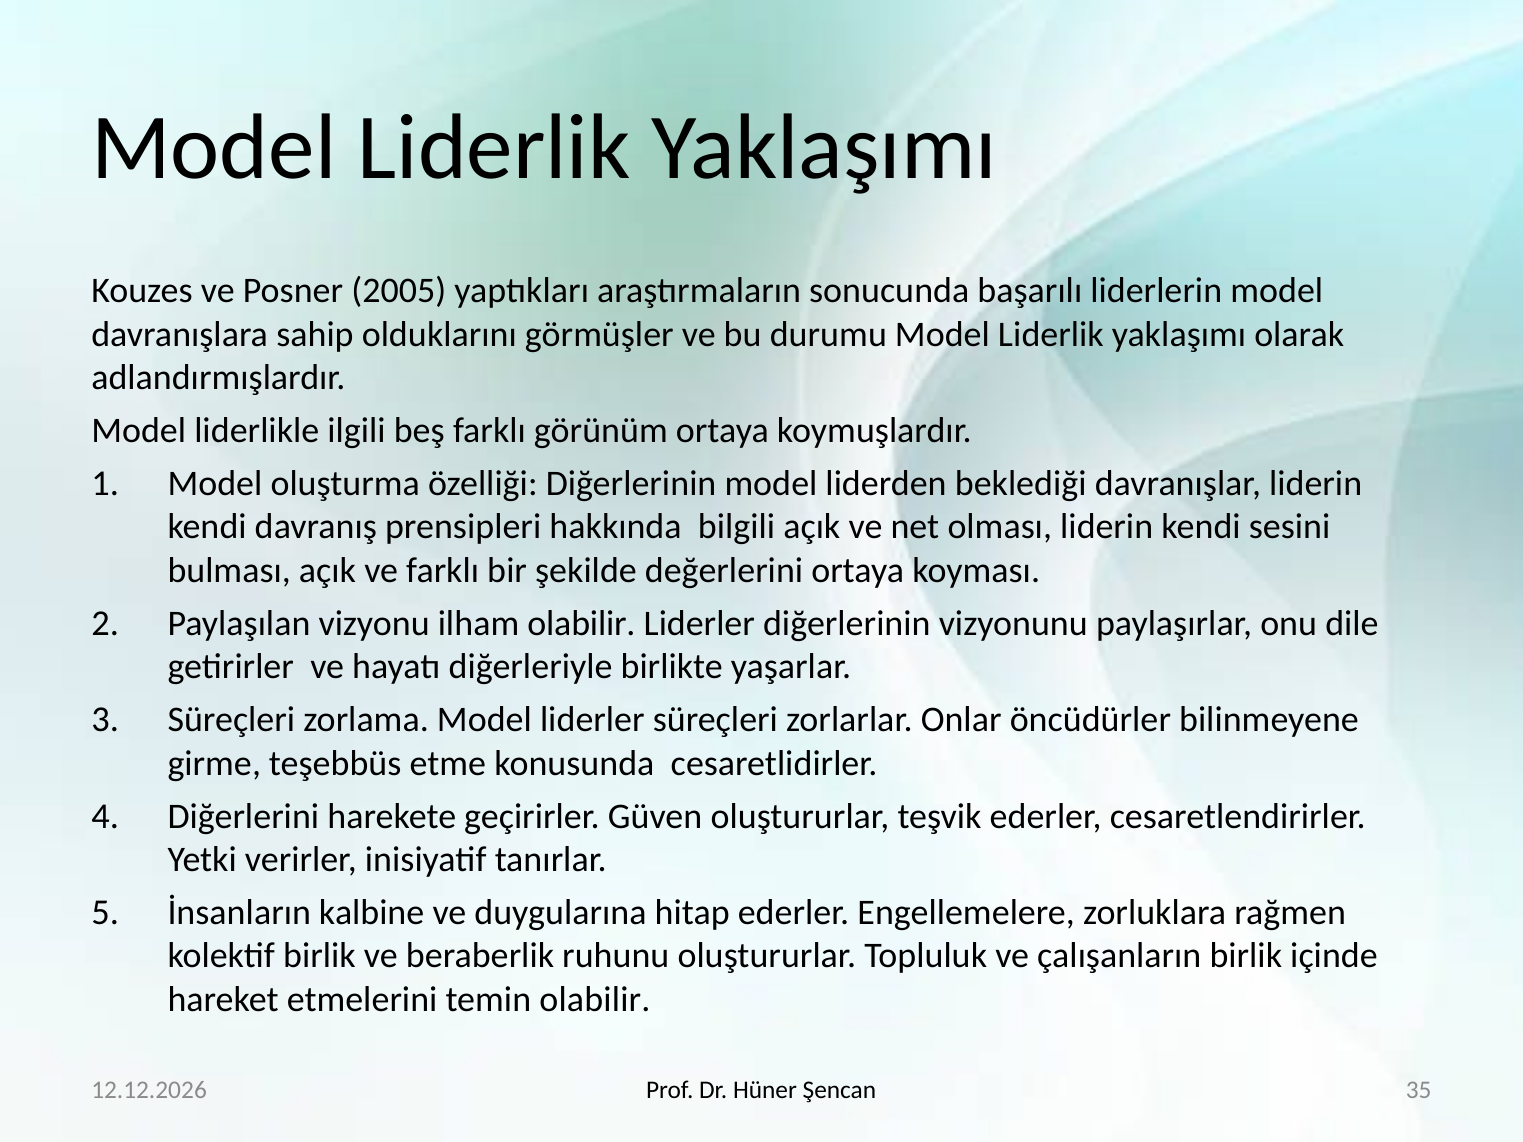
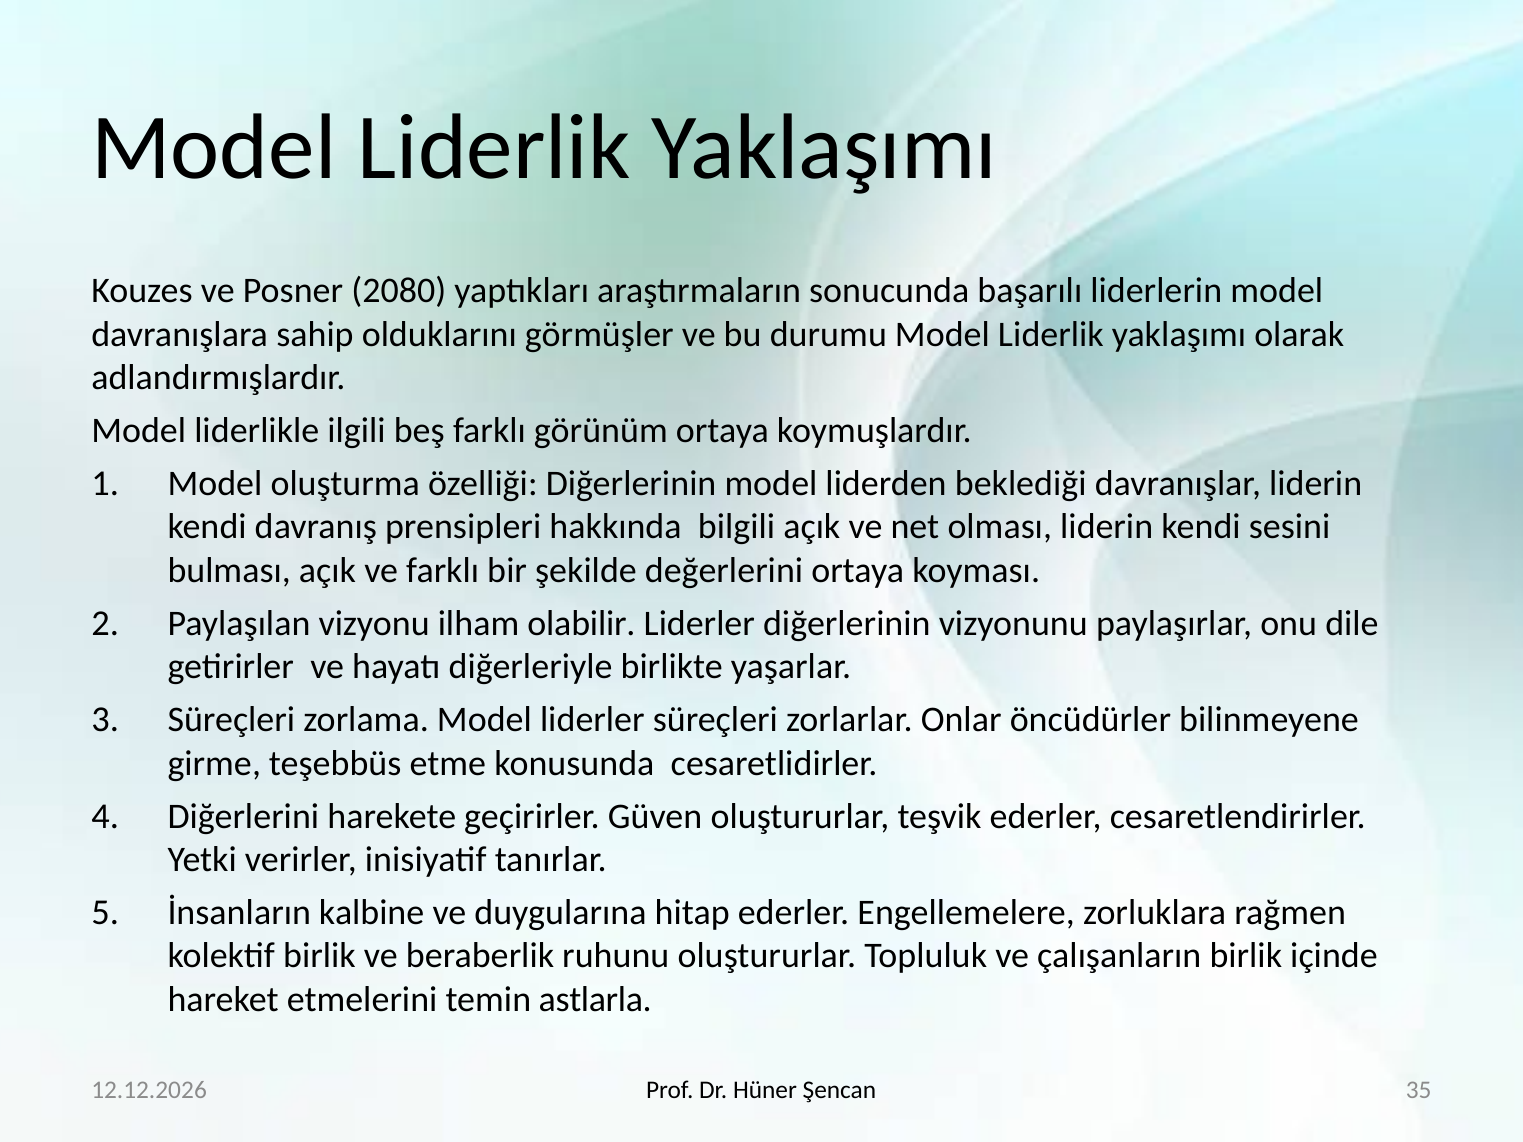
2005: 2005 -> 2080 (399, 291)
temin olabilir: olabilir -> astlarla (595, 999)
